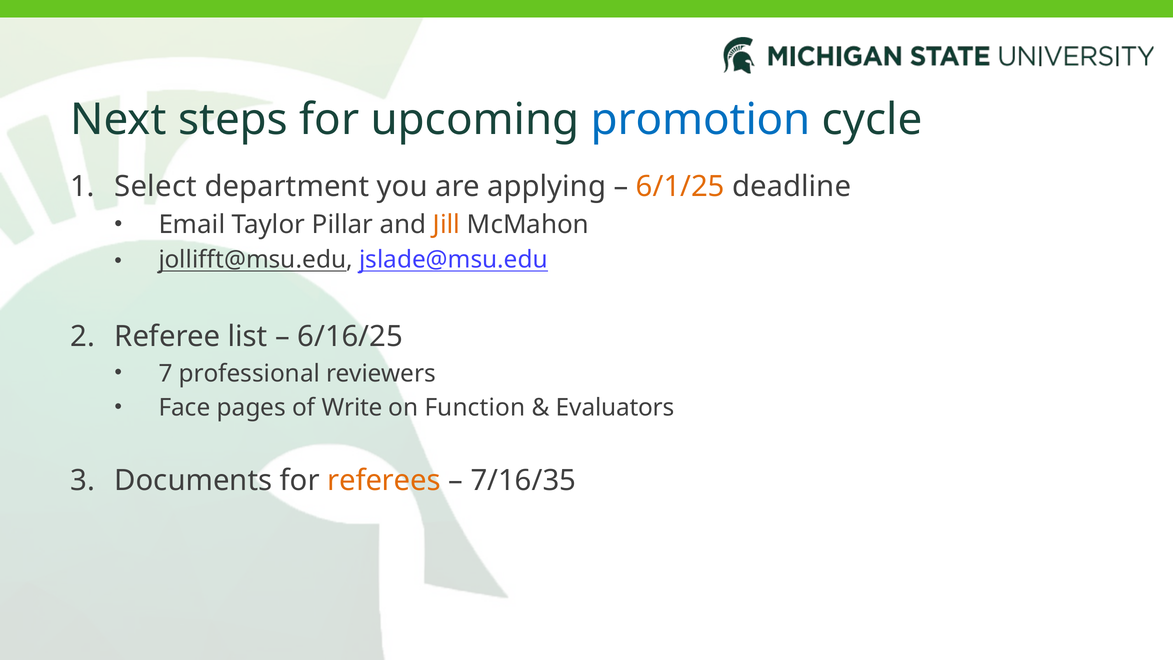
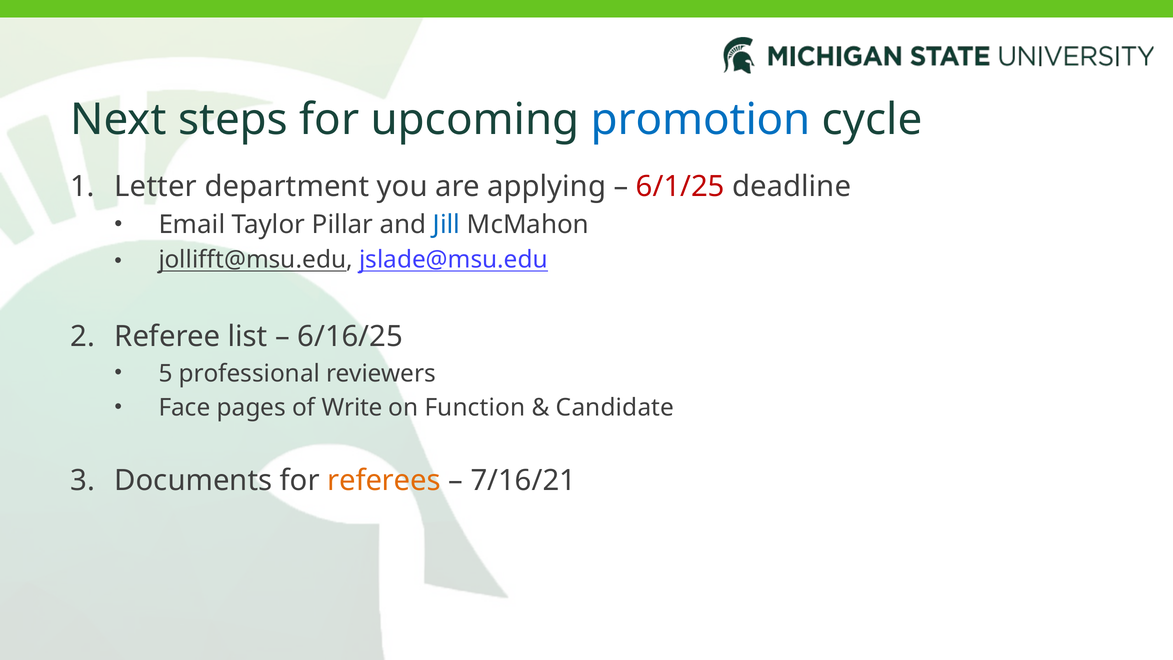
Select: Select -> Letter (156, 187)
6/1/25 colour: orange -> red (680, 187)
Jill colour: orange -> blue (447, 225)
7: 7 -> 5 (166, 373)
Evaluators: Evaluators -> Candidate (615, 408)
7/16/35: 7/16/35 -> 7/16/21 (523, 480)
